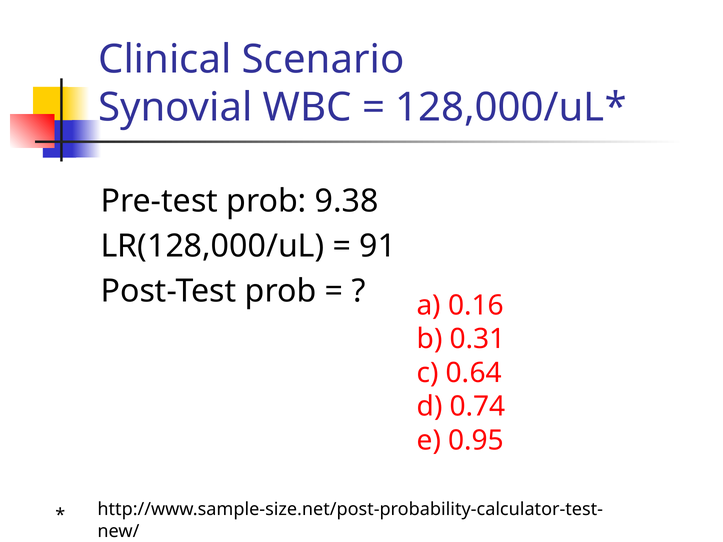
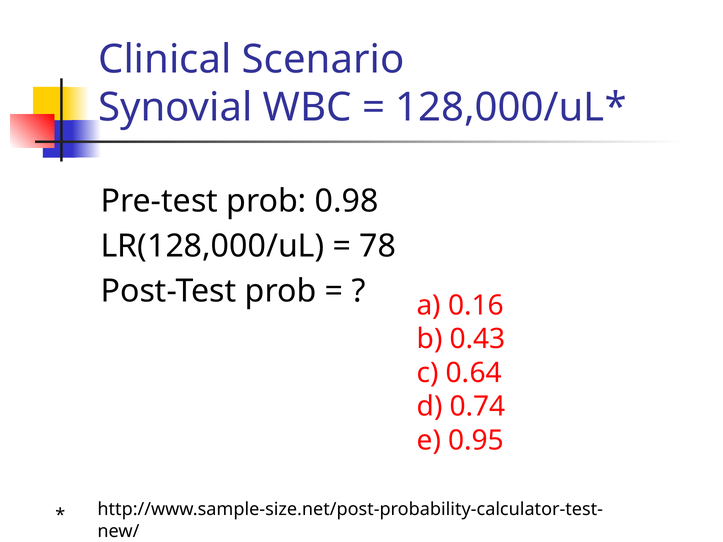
9.38: 9.38 -> 0.98 (347, 201)
91: 91 -> 78 (378, 246)
0.31: 0.31 -> 0.43 (478, 339)
